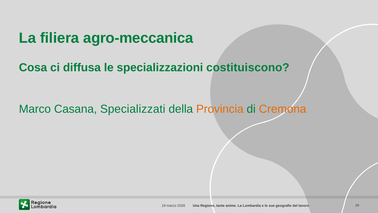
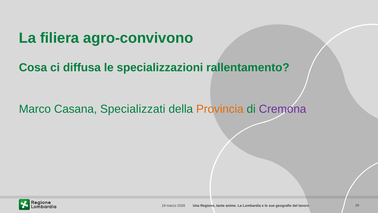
agro-meccanica: agro-meccanica -> agro-convivono (138, 38)
costituiscono: costituiscono -> rallentamento (248, 67)
Cremona colour: orange -> purple (283, 109)
